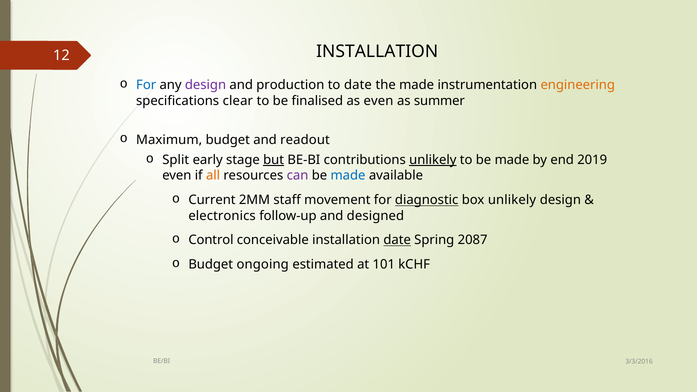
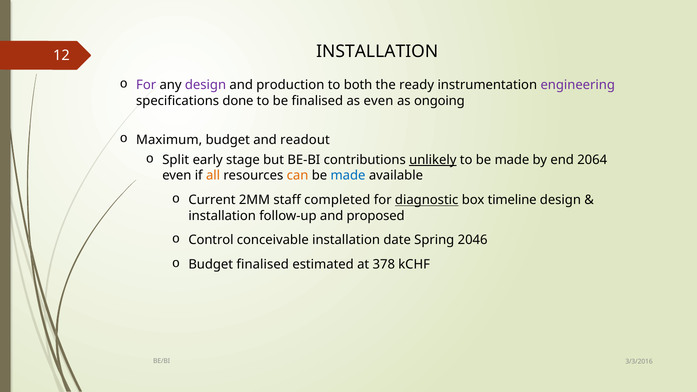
For colour: blue -> purple (146, 85)
to date: date -> both (358, 85)
the made: made -> ready (417, 85)
engineering colour: orange -> purple (578, 85)
clear: clear -> done (238, 101)
summer: summer -> ongoing (439, 101)
but underline: present -> none (274, 160)
2019: 2019 -> 2064 (592, 160)
can colour: purple -> orange (298, 176)
movement: movement -> completed (337, 200)
box unlikely: unlikely -> timeline (512, 200)
electronics: electronics -> installation (222, 216)
designed: designed -> proposed (376, 216)
date underline: present -> none (397, 240)
2087: 2087 -> 2046 (473, 240)
Budget ongoing: ongoing -> finalised (263, 265)
101: 101 -> 378 (384, 265)
